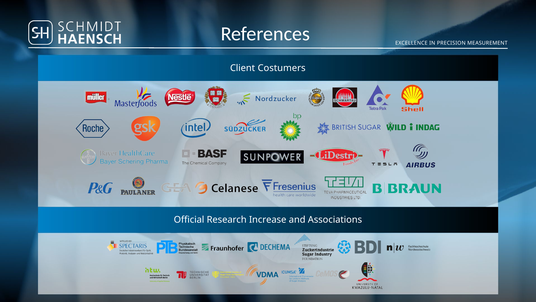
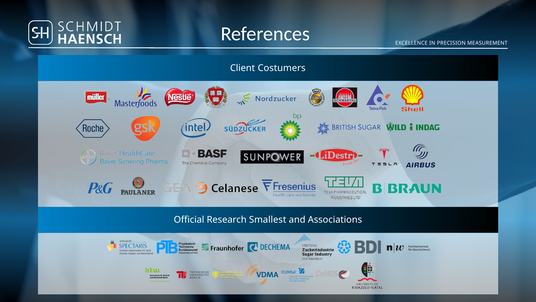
Increase: Increase -> Smallest (268, 219)
